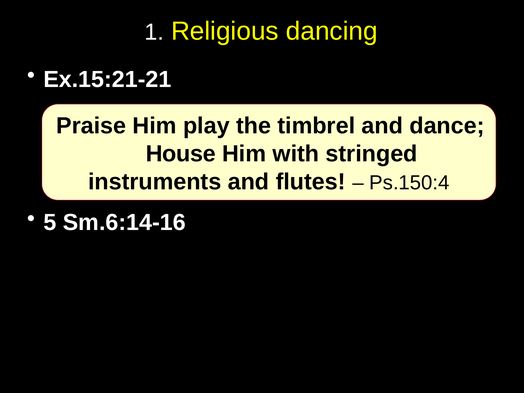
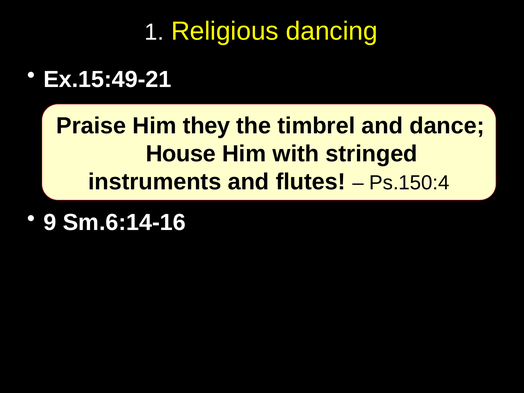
Ex.15:21-21: Ex.15:21-21 -> Ex.15:49-21 (107, 79)
play: play -> they (206, 126)
5: 5 -> 9 (50, 223)
